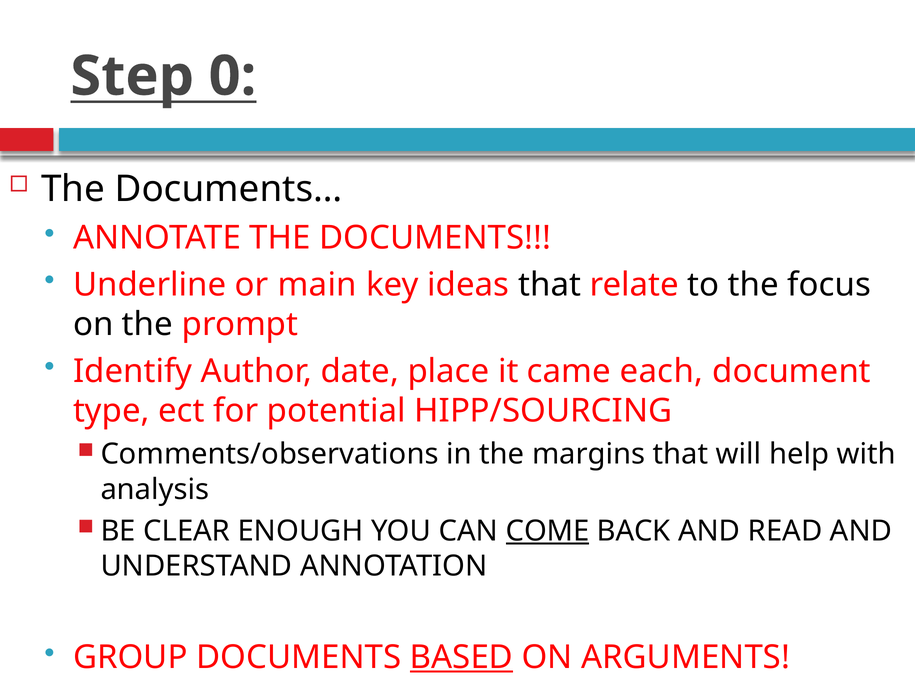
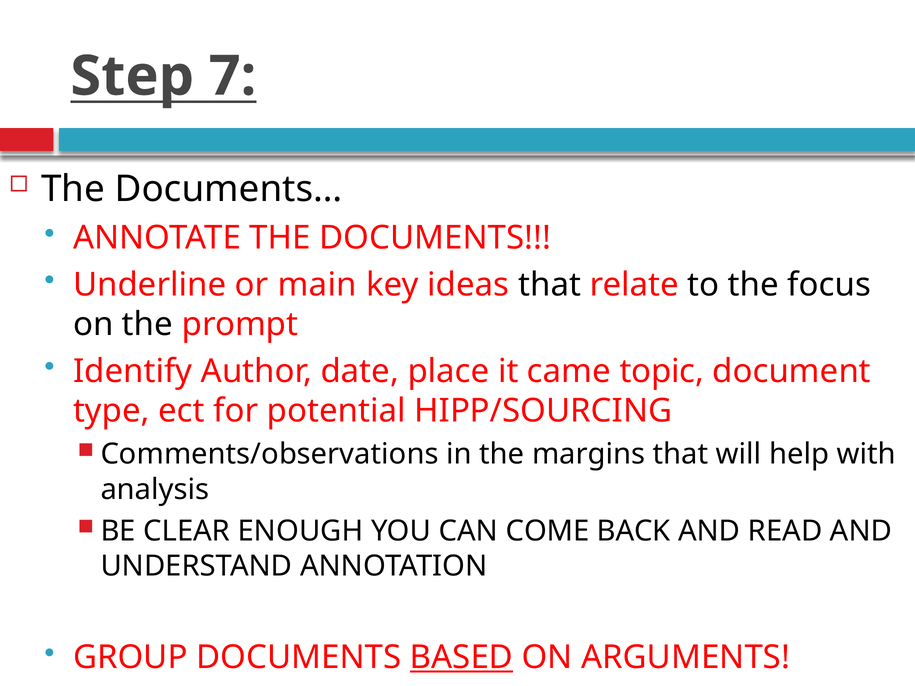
0: 0 -> 7 (232, 76)
each: each -> topic (662, 371)
COME underline: present -> none (548, 531)
